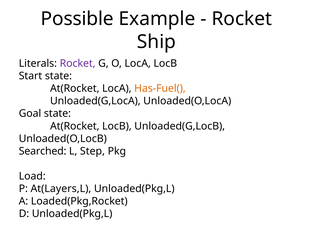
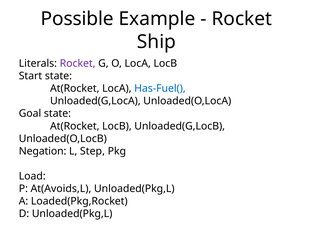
Has-Fuel( colour: orange -> blue (160, 88)
Searched: Searched -> Negation (43, 151)
At(Layers,L: At(Layers,L -> At(Avoids,L (61, 189)
